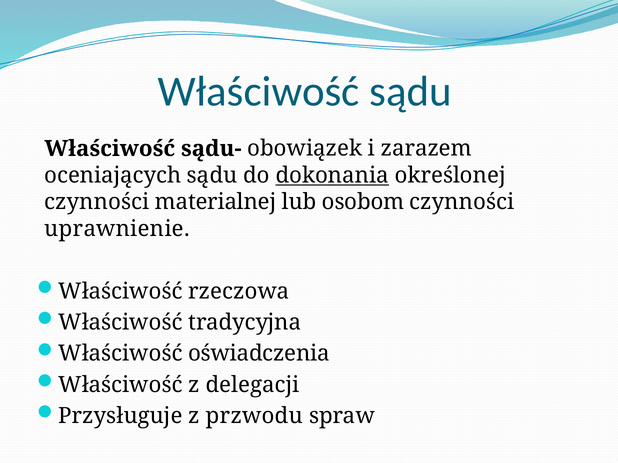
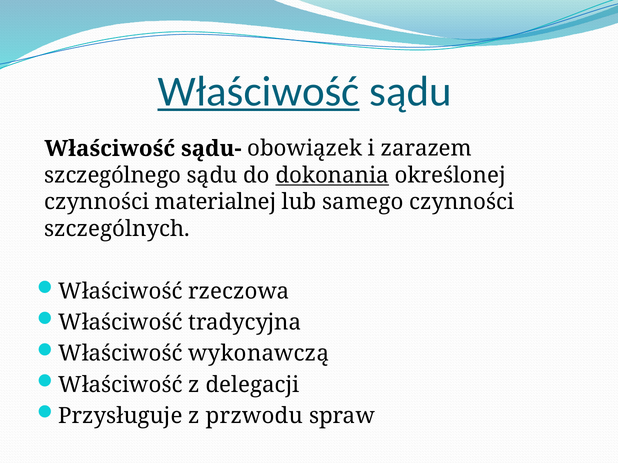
Właściwość underline: none -> present (259, 92)
oceniających: oceniających -> szczególnego (113, 176)
osobom: osobom -> samego (363, 202)
uprawnienie: uprawnienie -> szczególnych (117, 229)
oświadczenia: oświadczenia -> wykonawczą (259, 354)
